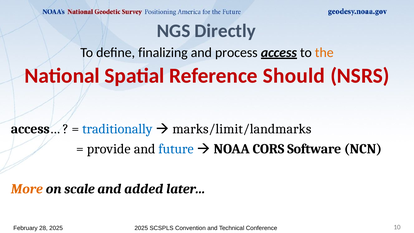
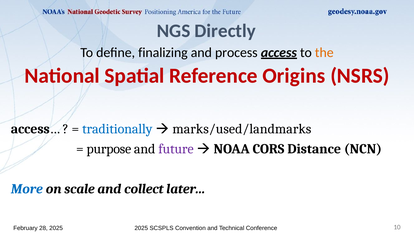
Should: Should -> Origins (294, 76)
marks/limit/landmarks: marks/limit/landmarks -> marks/used/landmarks (242, 129)
provide: provide -> purpose (109, 149)
future colour: blue -> purple (176, 149)
Software: Software -> Distance (314, 149)
More colour: orange -> blue (27, 189)
added: added -> collect (144, 189)
